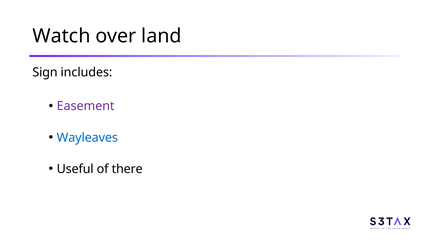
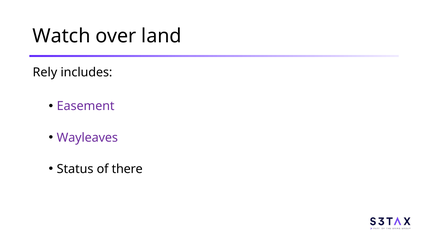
Sign: Sign -> Rely (45, 72)
Wayleaves colour: blue -> purple (87, 137)
Useful: Useful -> Status (75, 169)
